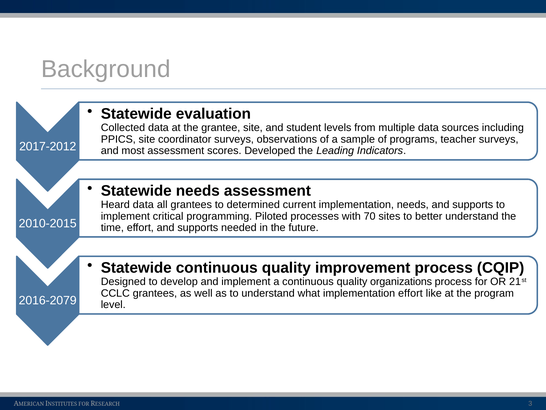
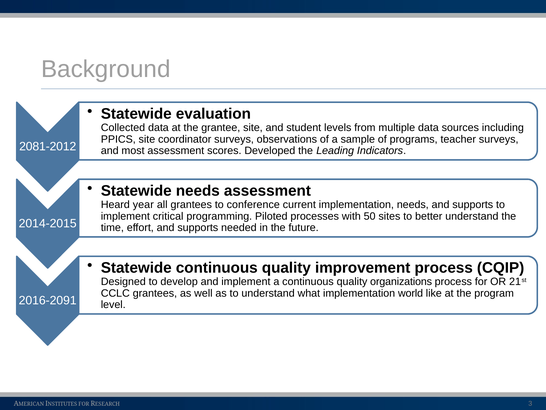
2017-2012: 2017-2012 -> 2081-2012 (48, 146)
Heard data: data -> year (143, 204)
determined: determined -> conference (253, 204)
70: 70 -> 50 (370, 216)
2010-2015: 2010-2015 -> 2014-2015 (48, 223)
implementation effort: effort -> world (411, 293)
2016-2079: 2016-2079 -> 2016-2091 (48, 300)
